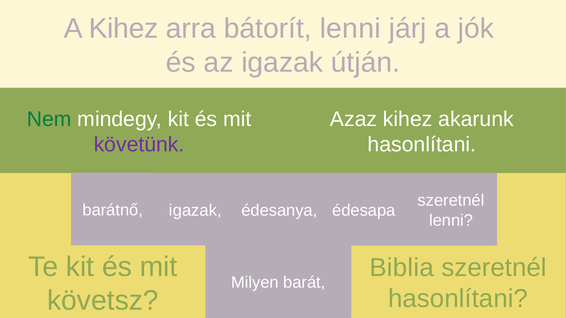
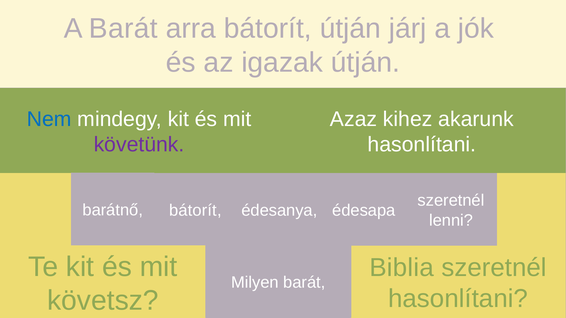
A Kihez: Kihez -> Barát (123, 28)
bátorít lenni: lenni -> útján (350, 28)
Nem colour: green -> blue (49, 119)
barátnő igazak: igazak -> bátorít (195, 211)
